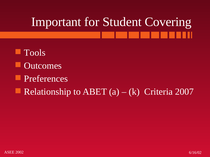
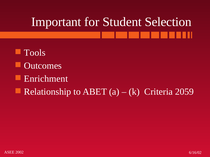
Covering: Covering -> Selection (168, 22)
Preferences: Preferences -> Enrichment (46, 79)
2007: 2007 -> 2059 (184, 92)
